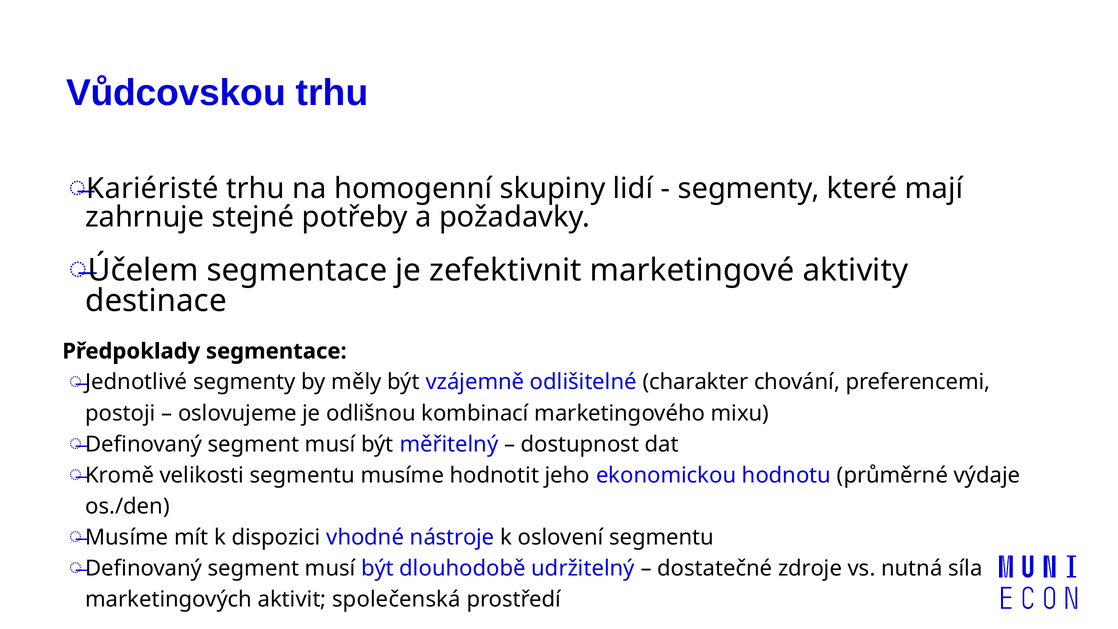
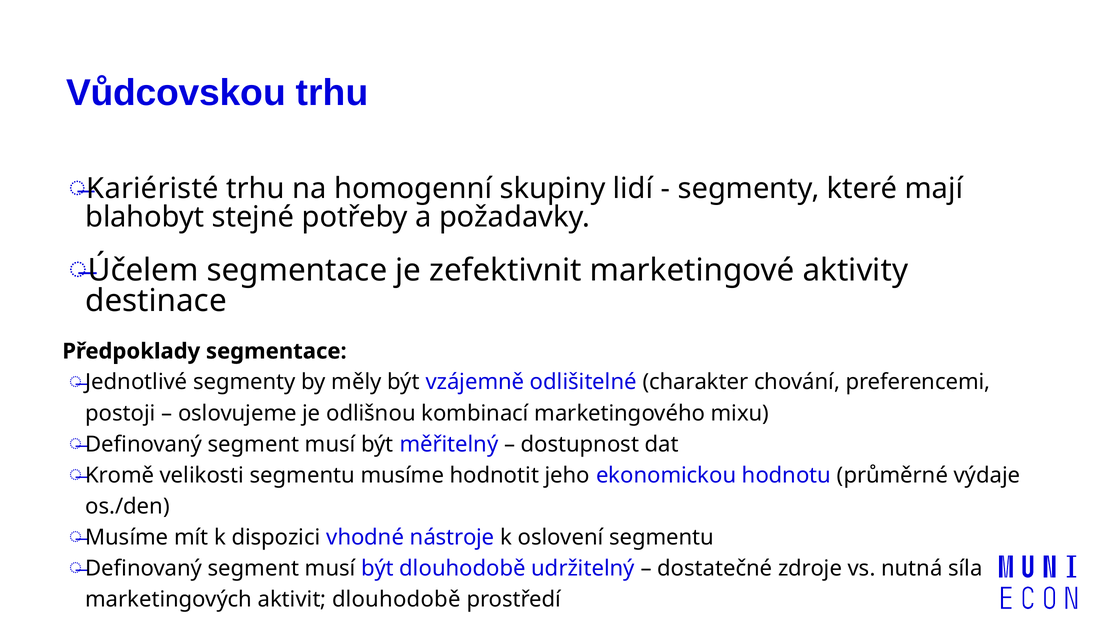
zahrnuje: zahrnuje -> blahobyt (145, 217)
aktivit společenská: společenská -> dlouhodobě (396, 599)
